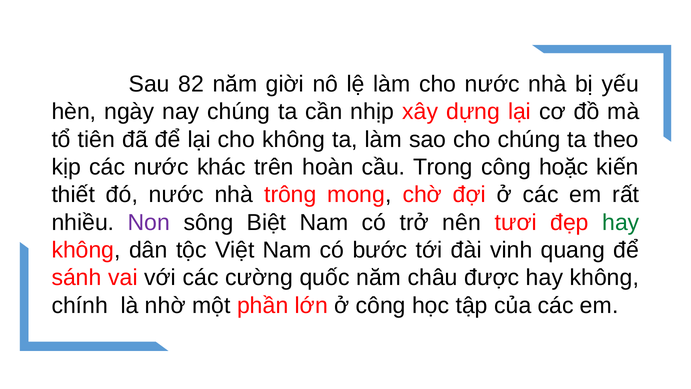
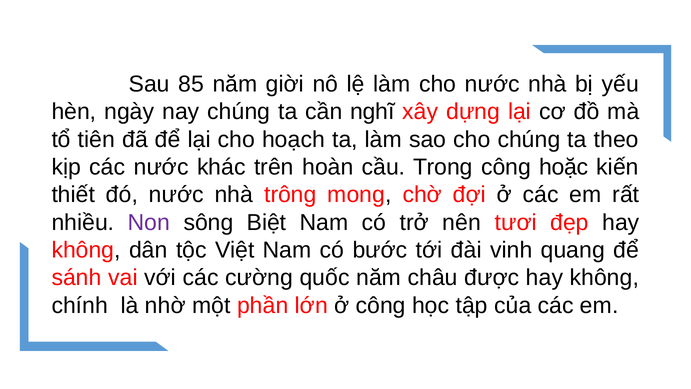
82: 82 -> 85 (191, 84)
nhịp: nhịp -> nghĩ (372, 112)
cho không: không -> hoạch (294, 139)
hay colour: green -> black (621, 222)
